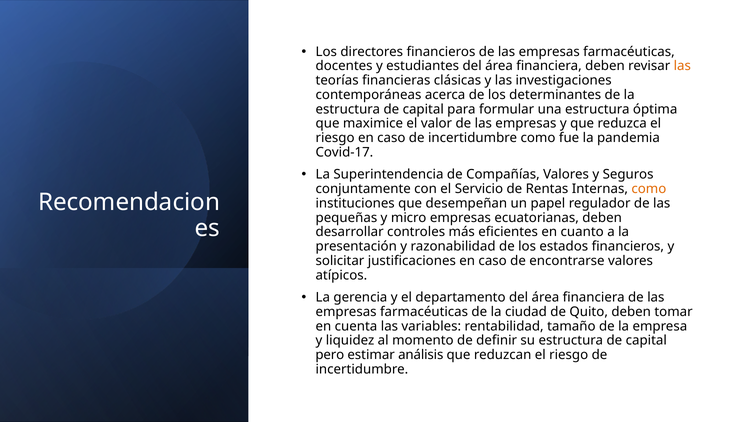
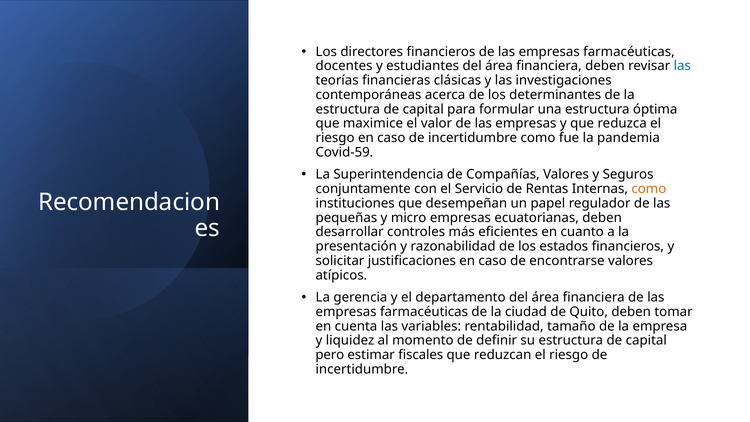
las colour: orange -> blue (682, 66)
Covid-17: Covid-17 -> Covid-59 (344, 152)
análisis: análisis -> fiscales (421, 355)
